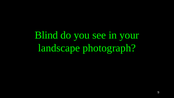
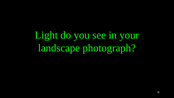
Blind: Blind -> Light (46, 35)
